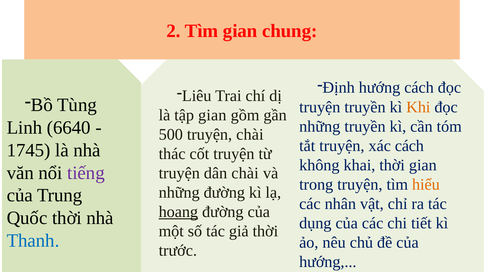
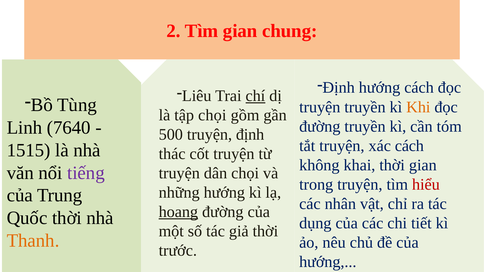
chí underline: none -> present (255, 96)
tập gian: gian -> chọi (212, 115)
những: những -> đường (320, 126)
6640: 6640 -> 7640 (69, 128)
truyện chài: chài -> định (250, 135)
1745: 1745 -> 1515 (29, 150)
dân chài: chài -> chọi (245, 173)
hiểu colour: orange -> red (426, 185)
những đường: đường -> hướng (224, 193)
Thanh colour: blue -> orange (33, 241)
